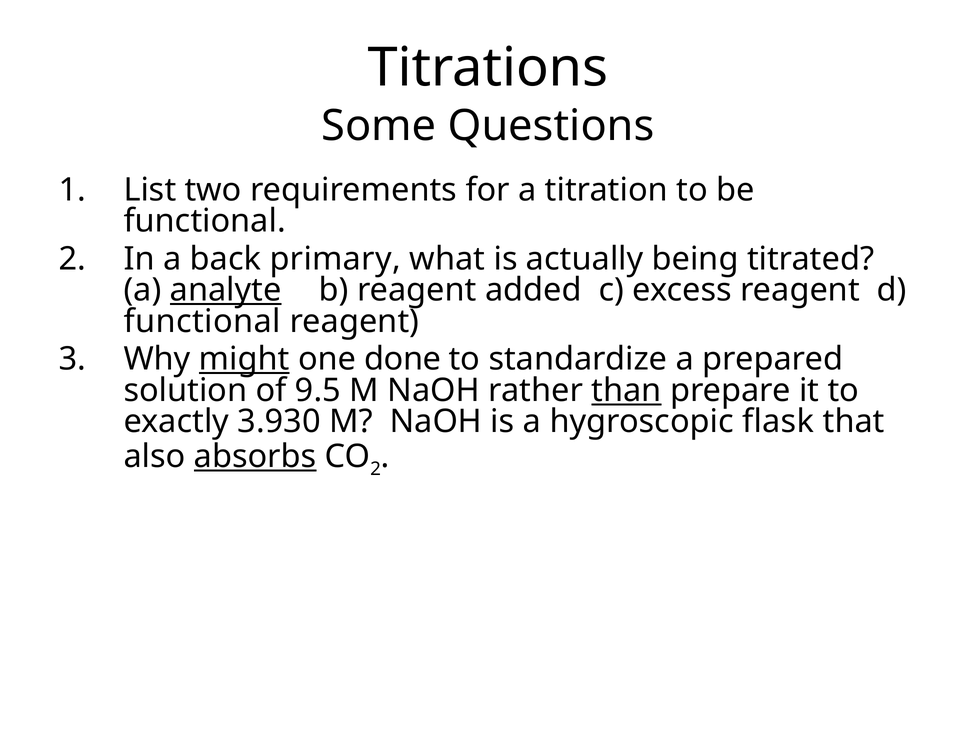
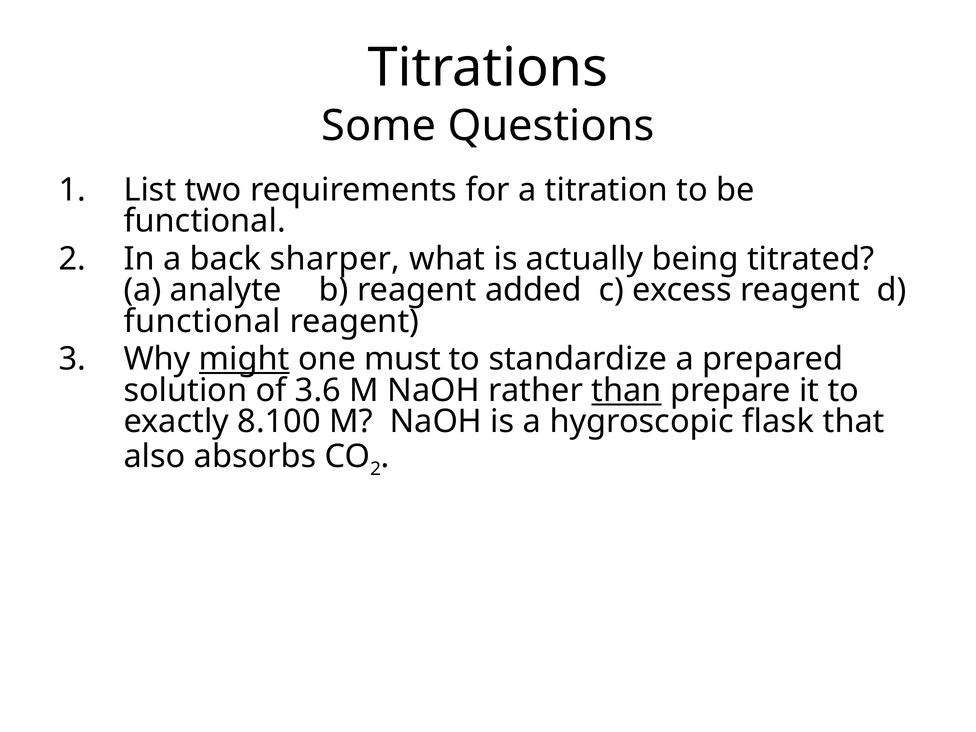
primary: primary -> sharper (335, 259)
analyte underline: present -> none (226, 290)
done: done -> must (403, 359)
9.5: 9.5 -> 3.6 (318, 390)
3.930: 3.930 -> 8.100 (279, 422)
absorbs underline: present -> none (255, 456)
